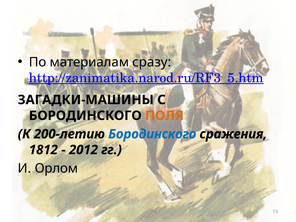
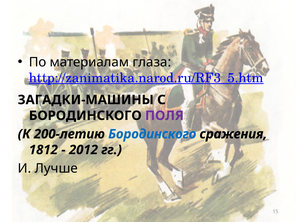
сразу: сразу -> глаза (152, 62)
ПОЛЯ colour: orange -> purple (164, 116)
Орлом: Орлом -> Лучше (56, 168)
